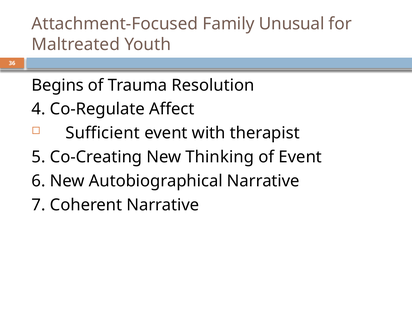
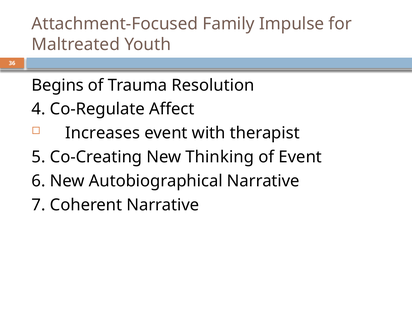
Unusual: Unusual -> Impulse (292, 24)
Sufficient: Sufficient -> Increases (103, 133)
